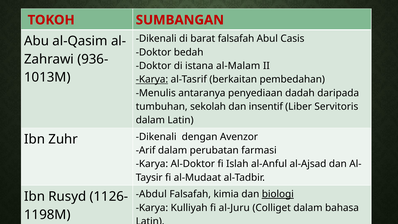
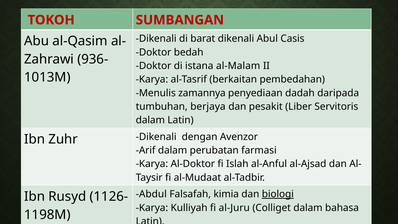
barat falsafah: falsafah -> dikenali (236, 39)
Karya underline: present -> none (152, 79)
antaranya: antaranya -> zamannya (202, 93)
sekolah: sekolah -> berjaya (208, 107)
insentif: insentif -> pesakit (266, 107)
